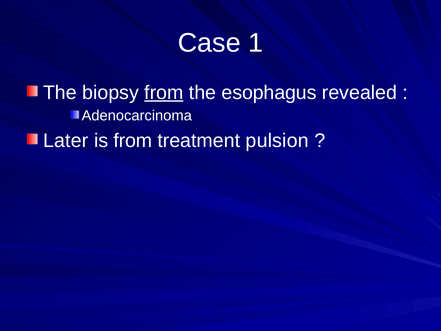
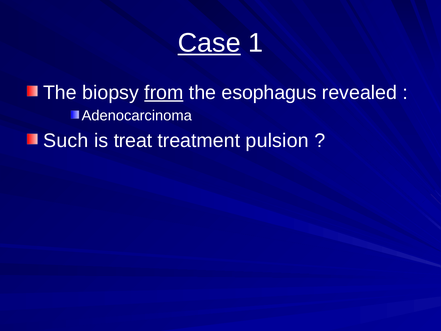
Case underline: none -> present (209, 43)
Later: Later -> Such (66, 141)
is from: from -> treat (133, 141)
